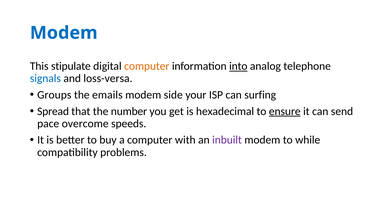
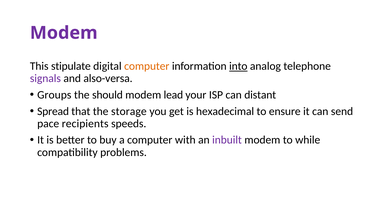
Modem colour: blue -> purple (64, 33)
signals colour: blue -> purple (45, 79)
loss-versa: loss-versa -> also-versa (108, 79)
emails: emails -> should (107, 95)
side: side -> lead (173, 95)
surfing: surfing -> distant (260, 95)
number: number -> storage (129, 111)
ensure underline: present -> none (285, 111)
overcome: overcome -> recipients (85, 124)
